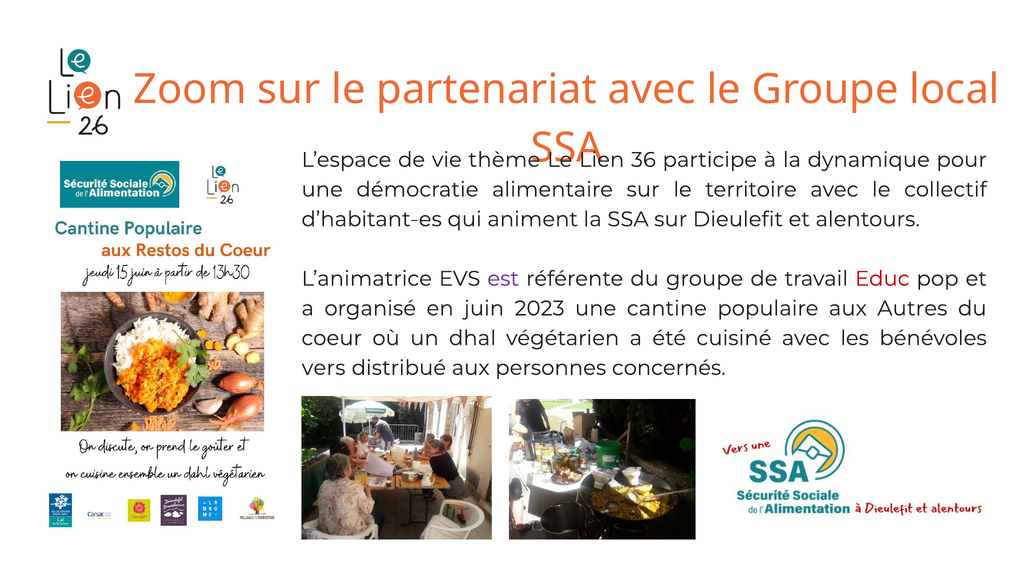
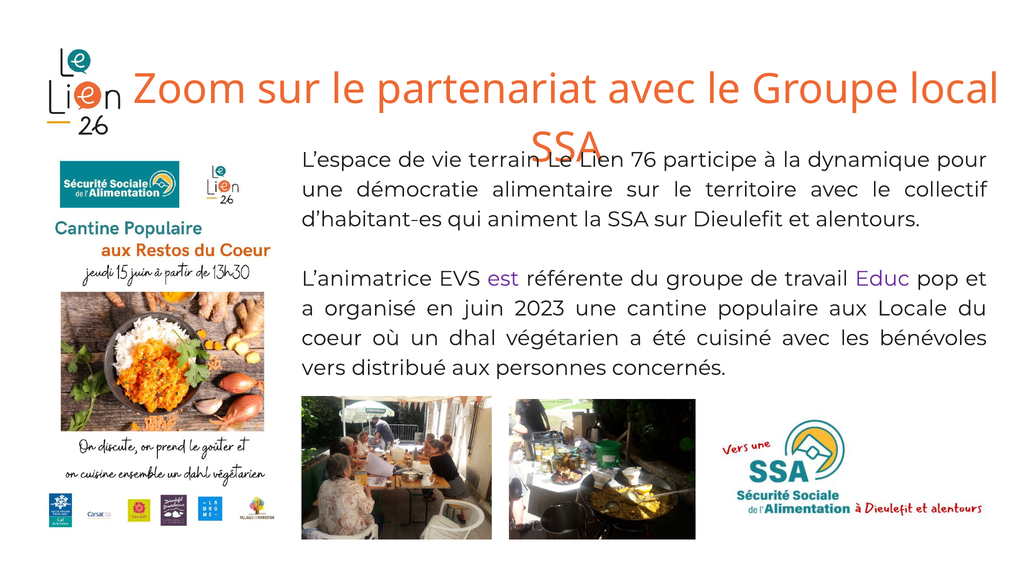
thème: thème -> terrain (504, 160)
36: 36 -> 76 (644, 160)
Educ colour: red -> purple (882, 279)
Autres: Autres -> Locale (912, 308)
